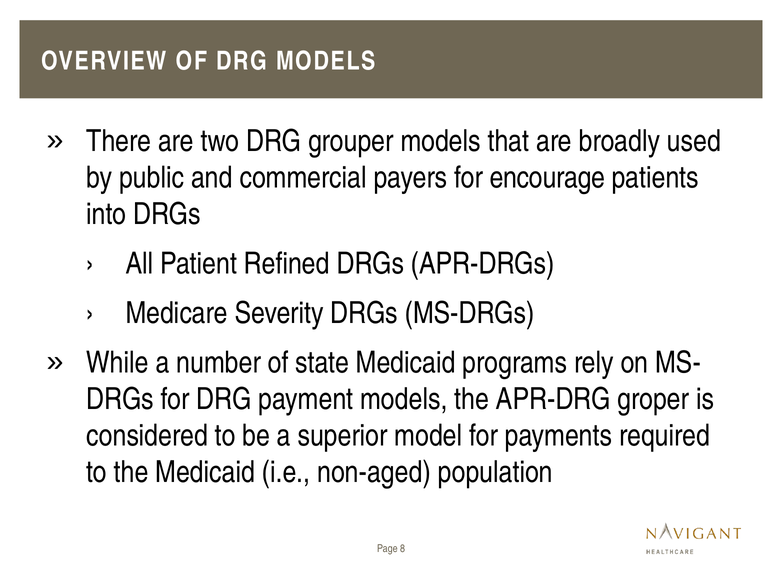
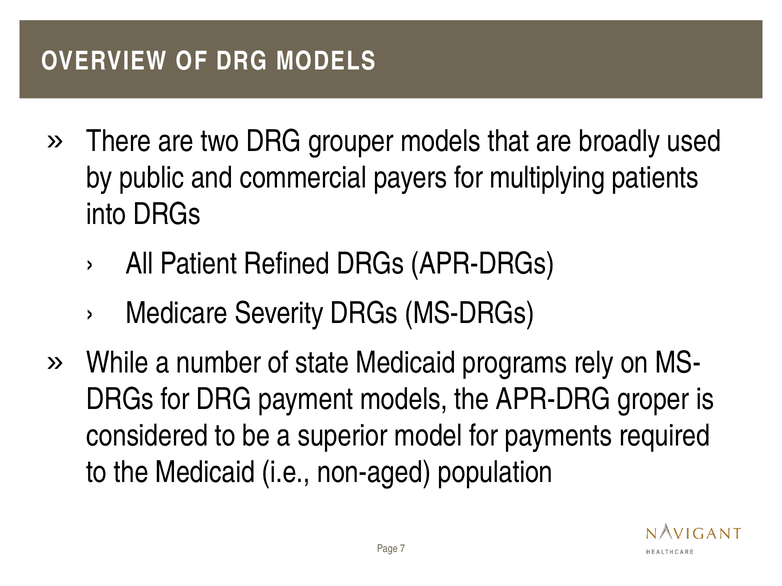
encourage: encourage -> multiplying (547, 178)
8: 8 -> 7 (403, 549)
